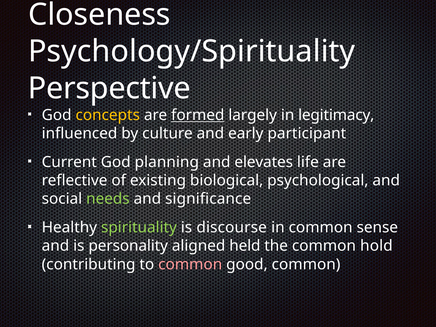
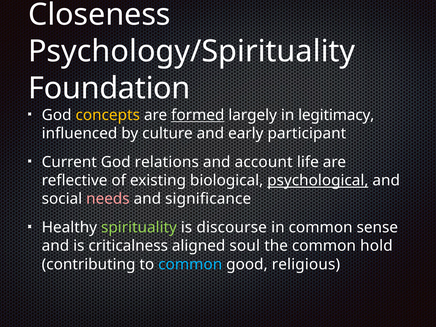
Perspective: Perspective -> Foundation (109, 88)
planning: planning -> relations (167, 162)
elevates: elevates -> account (264, 162)
psychological underline: none -> present (318, 180)
needs colour: light green -> pink (108, 199)
personality: personality -> criticalness (128, 246)
held: held -> soul (245, 246)
common colour: pink -> light blue (190, 264)
good common: common -> religious (306, 264)
